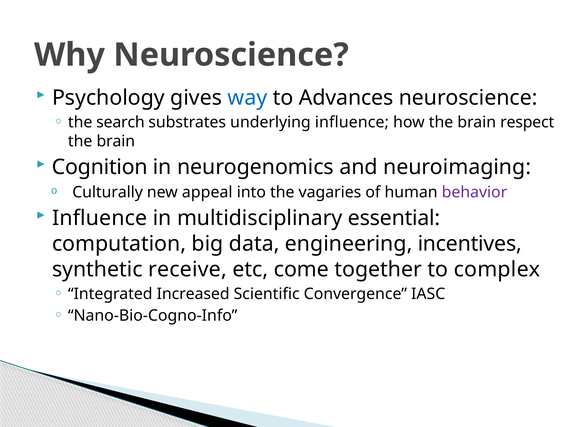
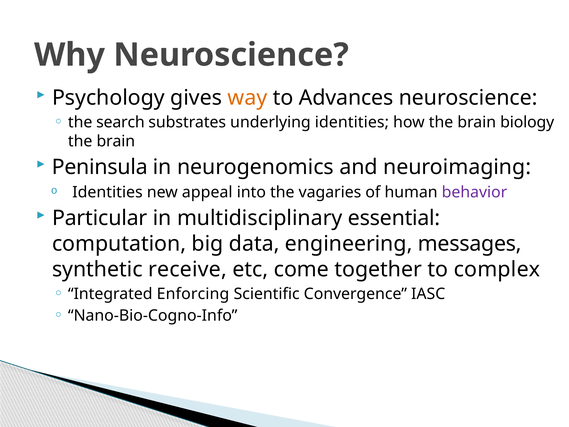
way colour: blue -> orange (247, 98)
underlying influence: influence -> identities (352, 122)
respect: respect -> biology (527, 122)
Cognition: Cognition -> Peninsula (100, 167)
Culturally: Culturally -> Identities (107, 192)
Influence: Influence -> Particular (100, 218)
incentives: incentives -> messages (470, 244)
Increased: Increased -> Enforcing (193, 294)
